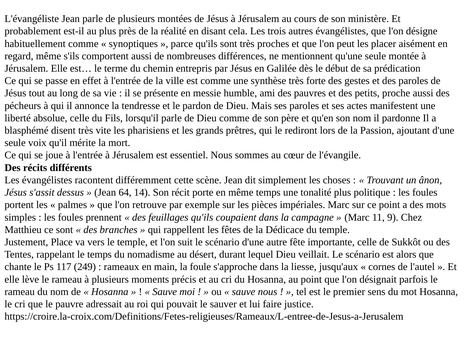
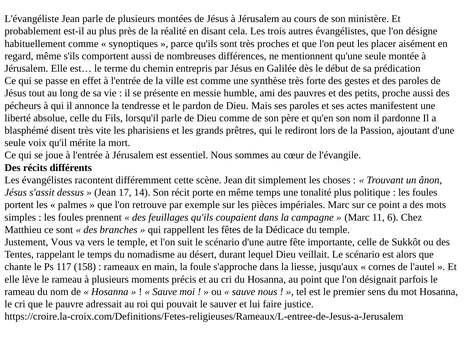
64: 64 -> 17 (125, 192)
9: 9 -> 6 (393, 217)
Place: Place -> Vous (62, 242)
249: 249 -> 158 (85, 267)
